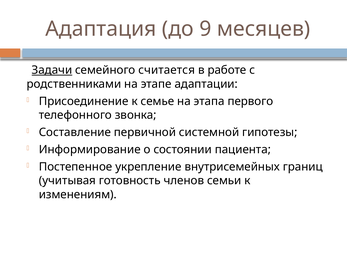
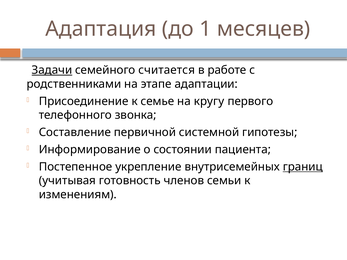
9: 9 -> 1 (205, 29)
этапа: этапа -> кругу (209, 101)
границ underline: none -> present (303, 167)
